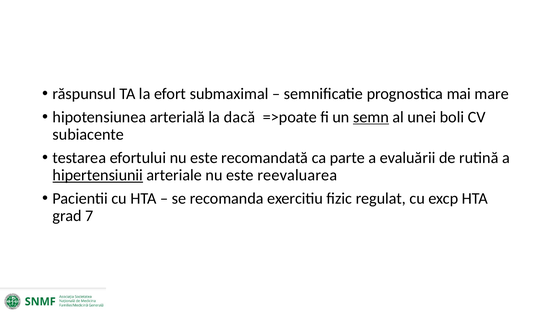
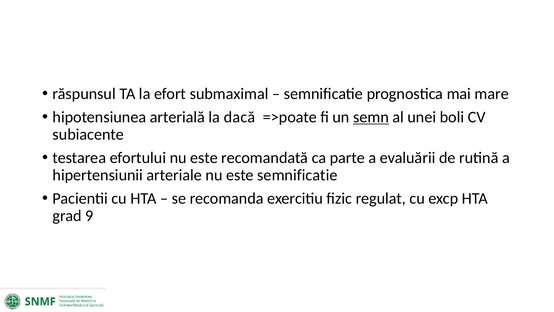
hipertensiunii underline: present -> none (98, 175)
este reevaluarea: reevaluarea -> semnificatie (297, 175)
7: 7 -> 9 (89, 216)
